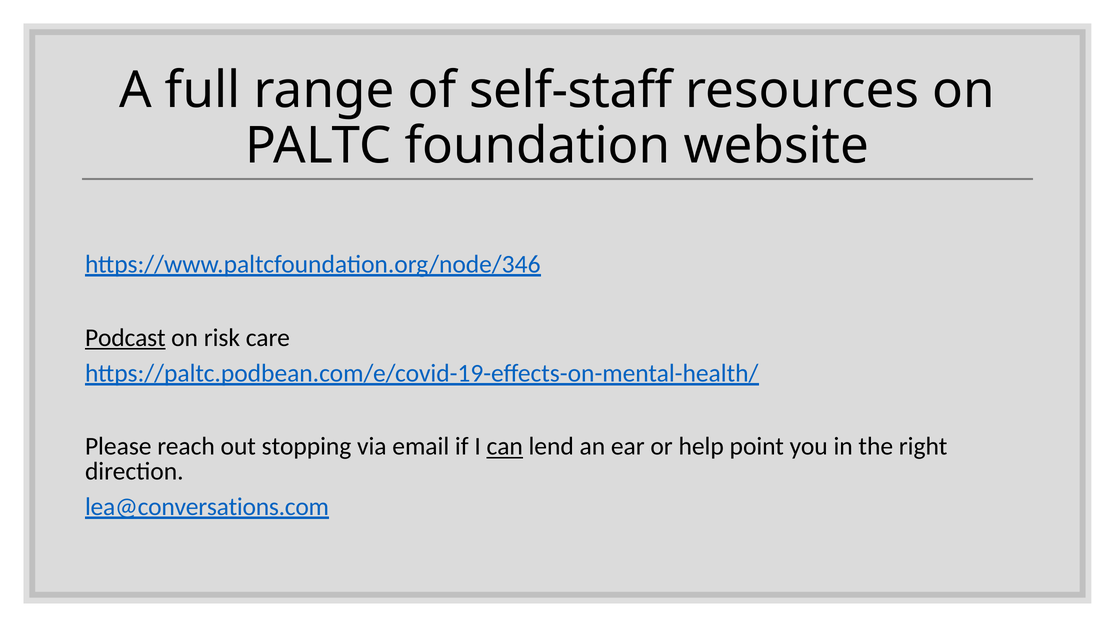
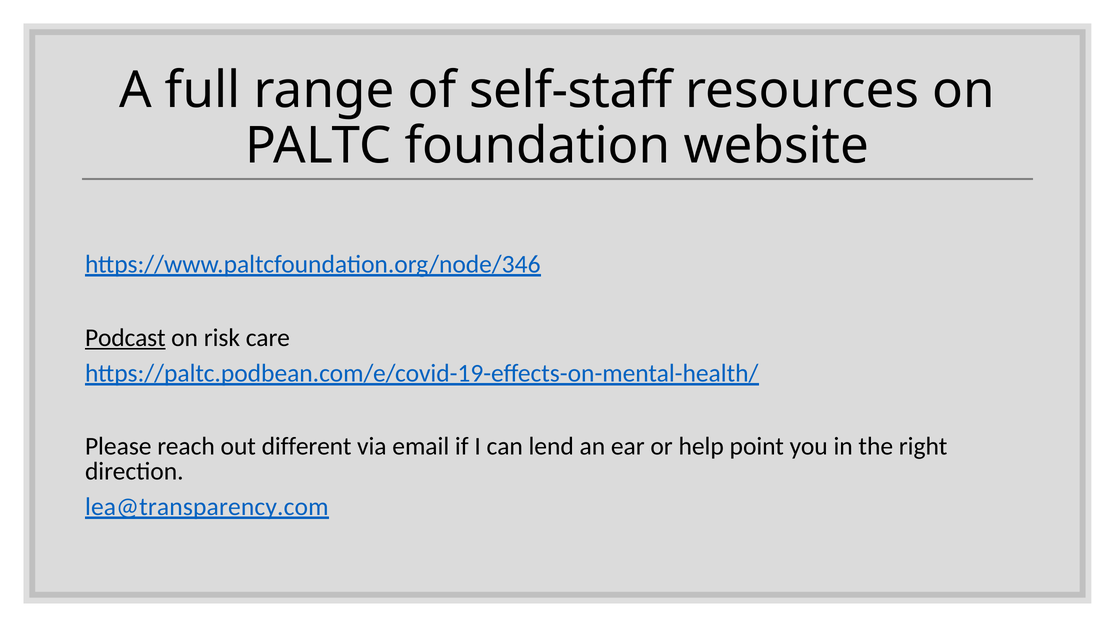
stopping: stopping -> different (307, 447)
can underline: present -> none (505, 447)
lea@conversations.com: lea@conversations.com -> lea@transparency.com (207, 507)
